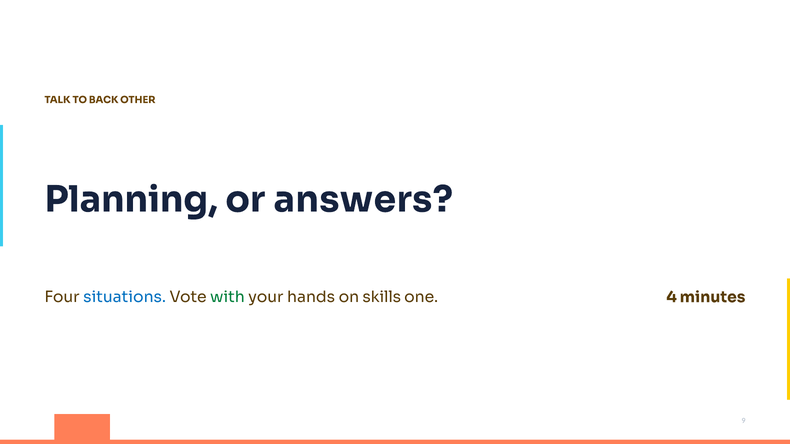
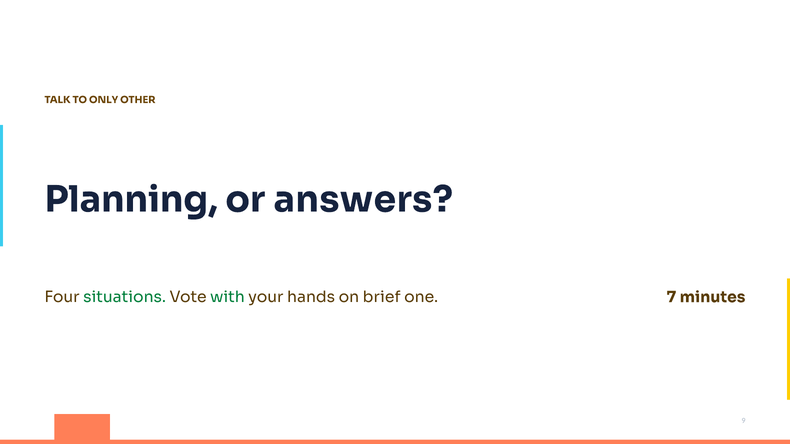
BACK: BACK -> ONLY (104, 100)
situations colour: blue -> green (125, 297)
skills: skills -> brief (382, 297)
4: 4 -> 7 (671, 297)
